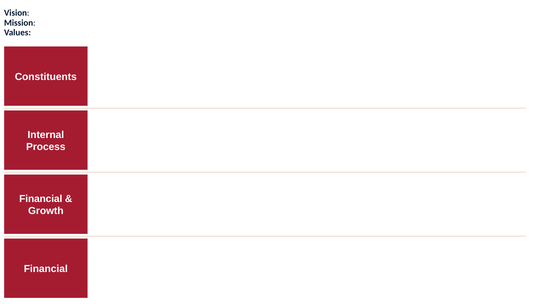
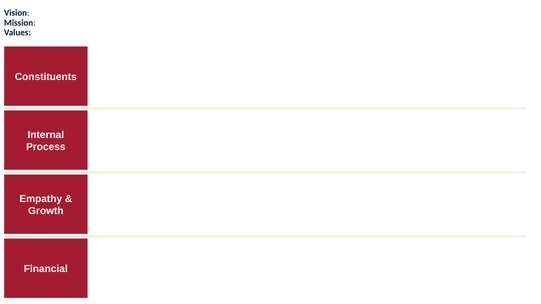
Financial: Financial -> Empathy (41, 199)
